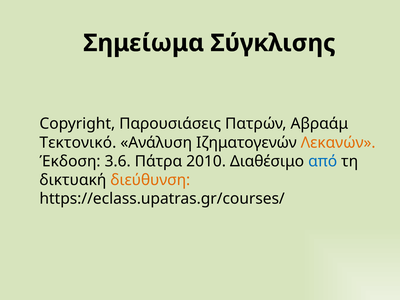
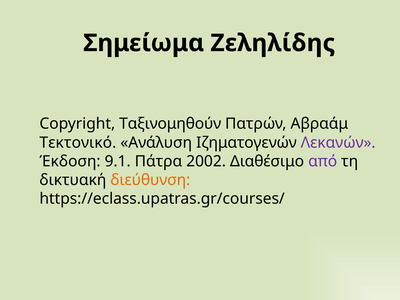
Σύγκλισης: Σύγκλισης -> Ζεληλίδης (273, 43)
Παρουσιάσεις: Παρουσιάσεις -> Ταξινομηθούν (170, 124)
Λεκανών colour: orange -> purple (338, 143)
3.6: 3.6 -> 9.1 (118, 161)
2010: 2010 -> 2002 (206, 161)
από colour: blue -> purple (323, 161)
